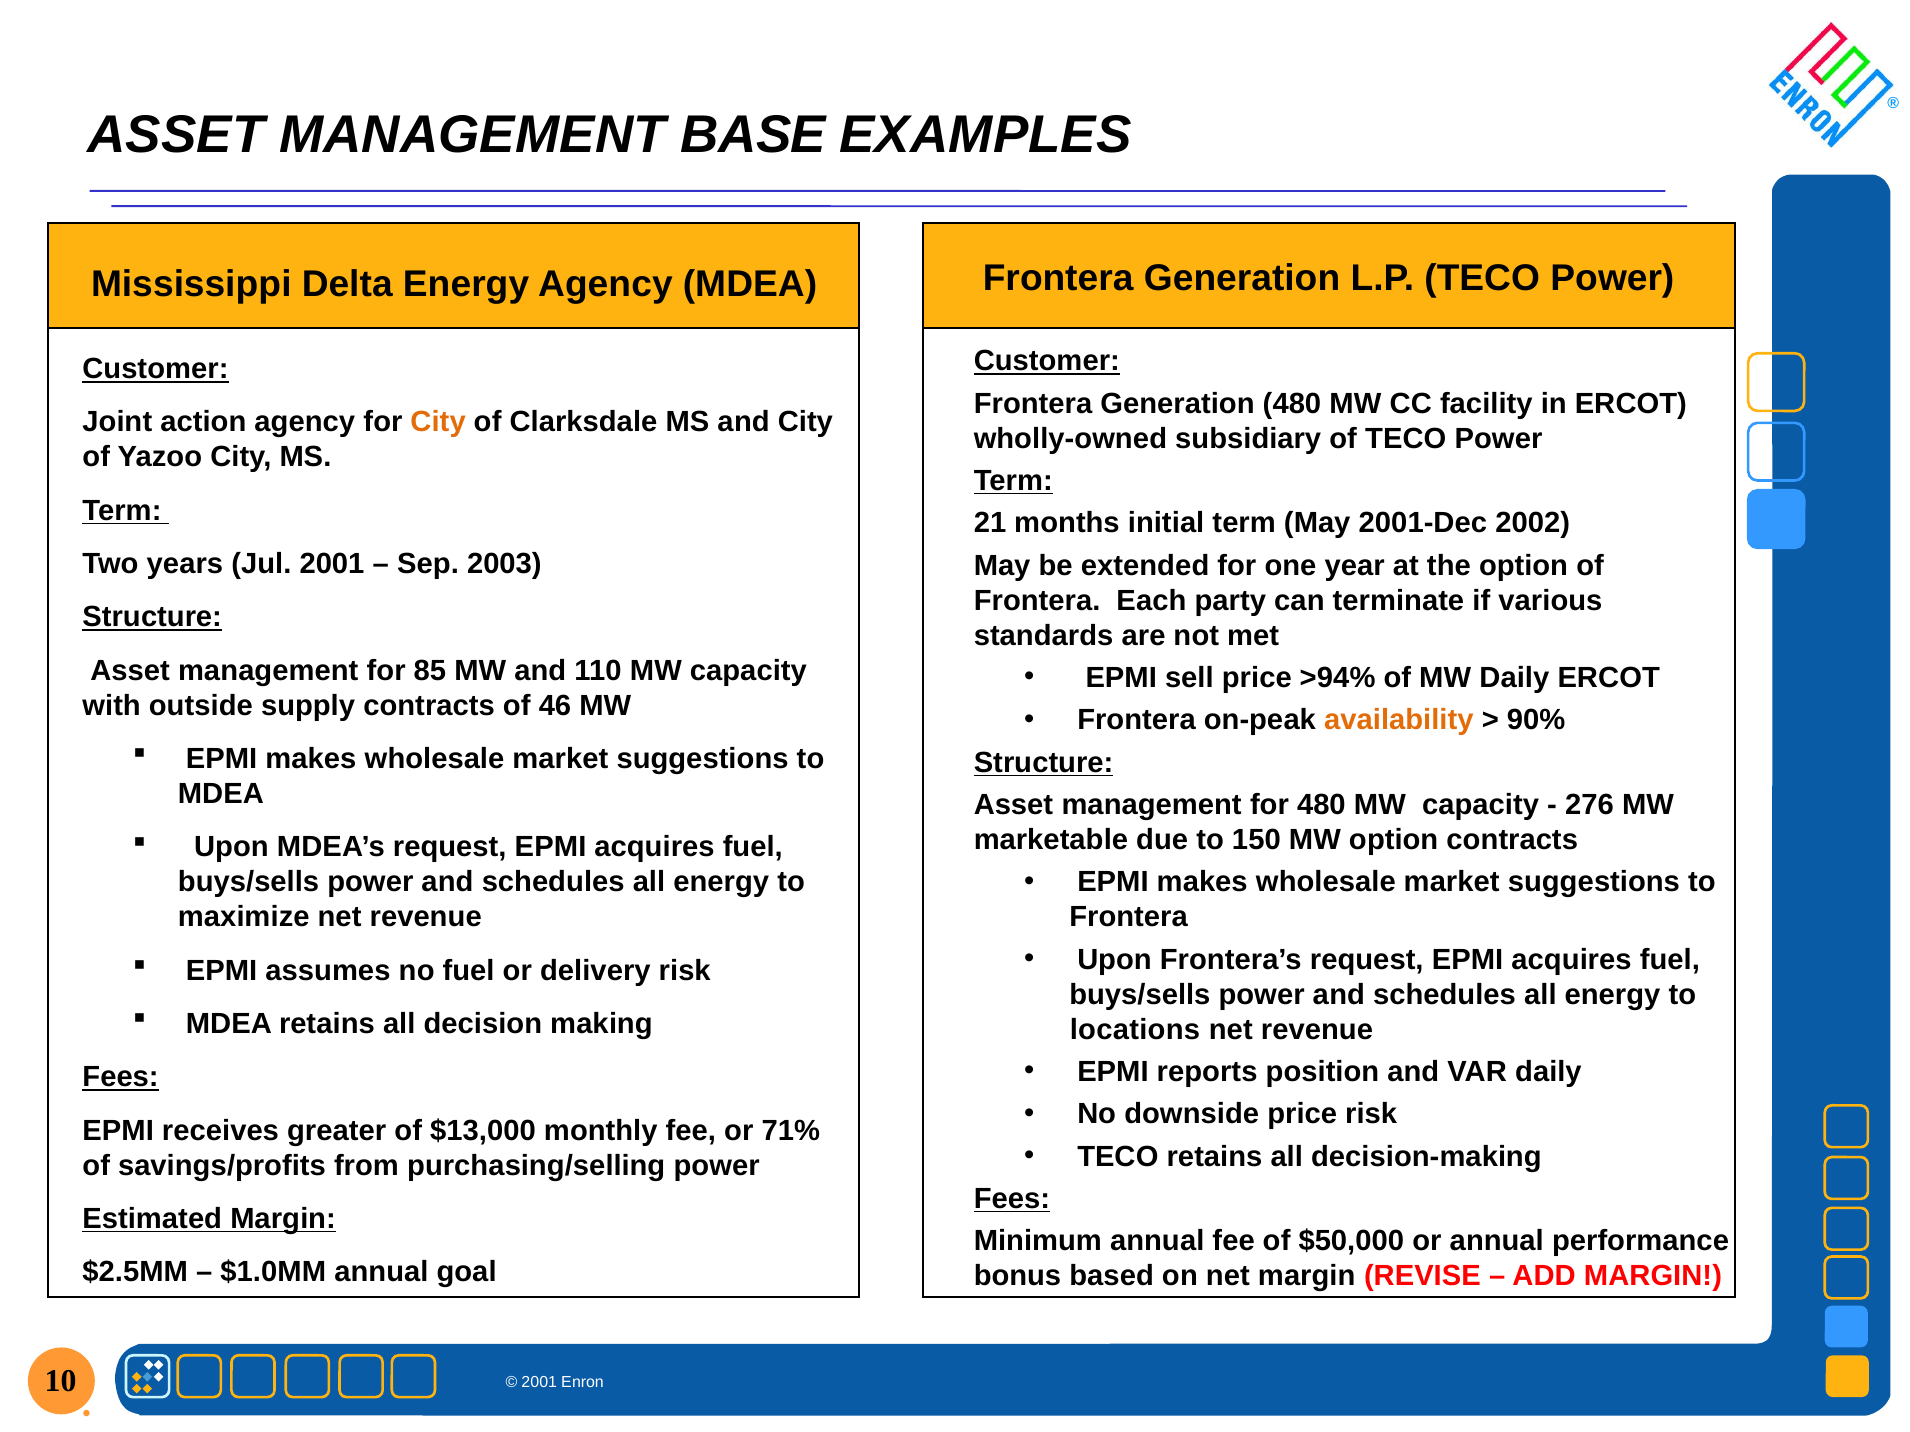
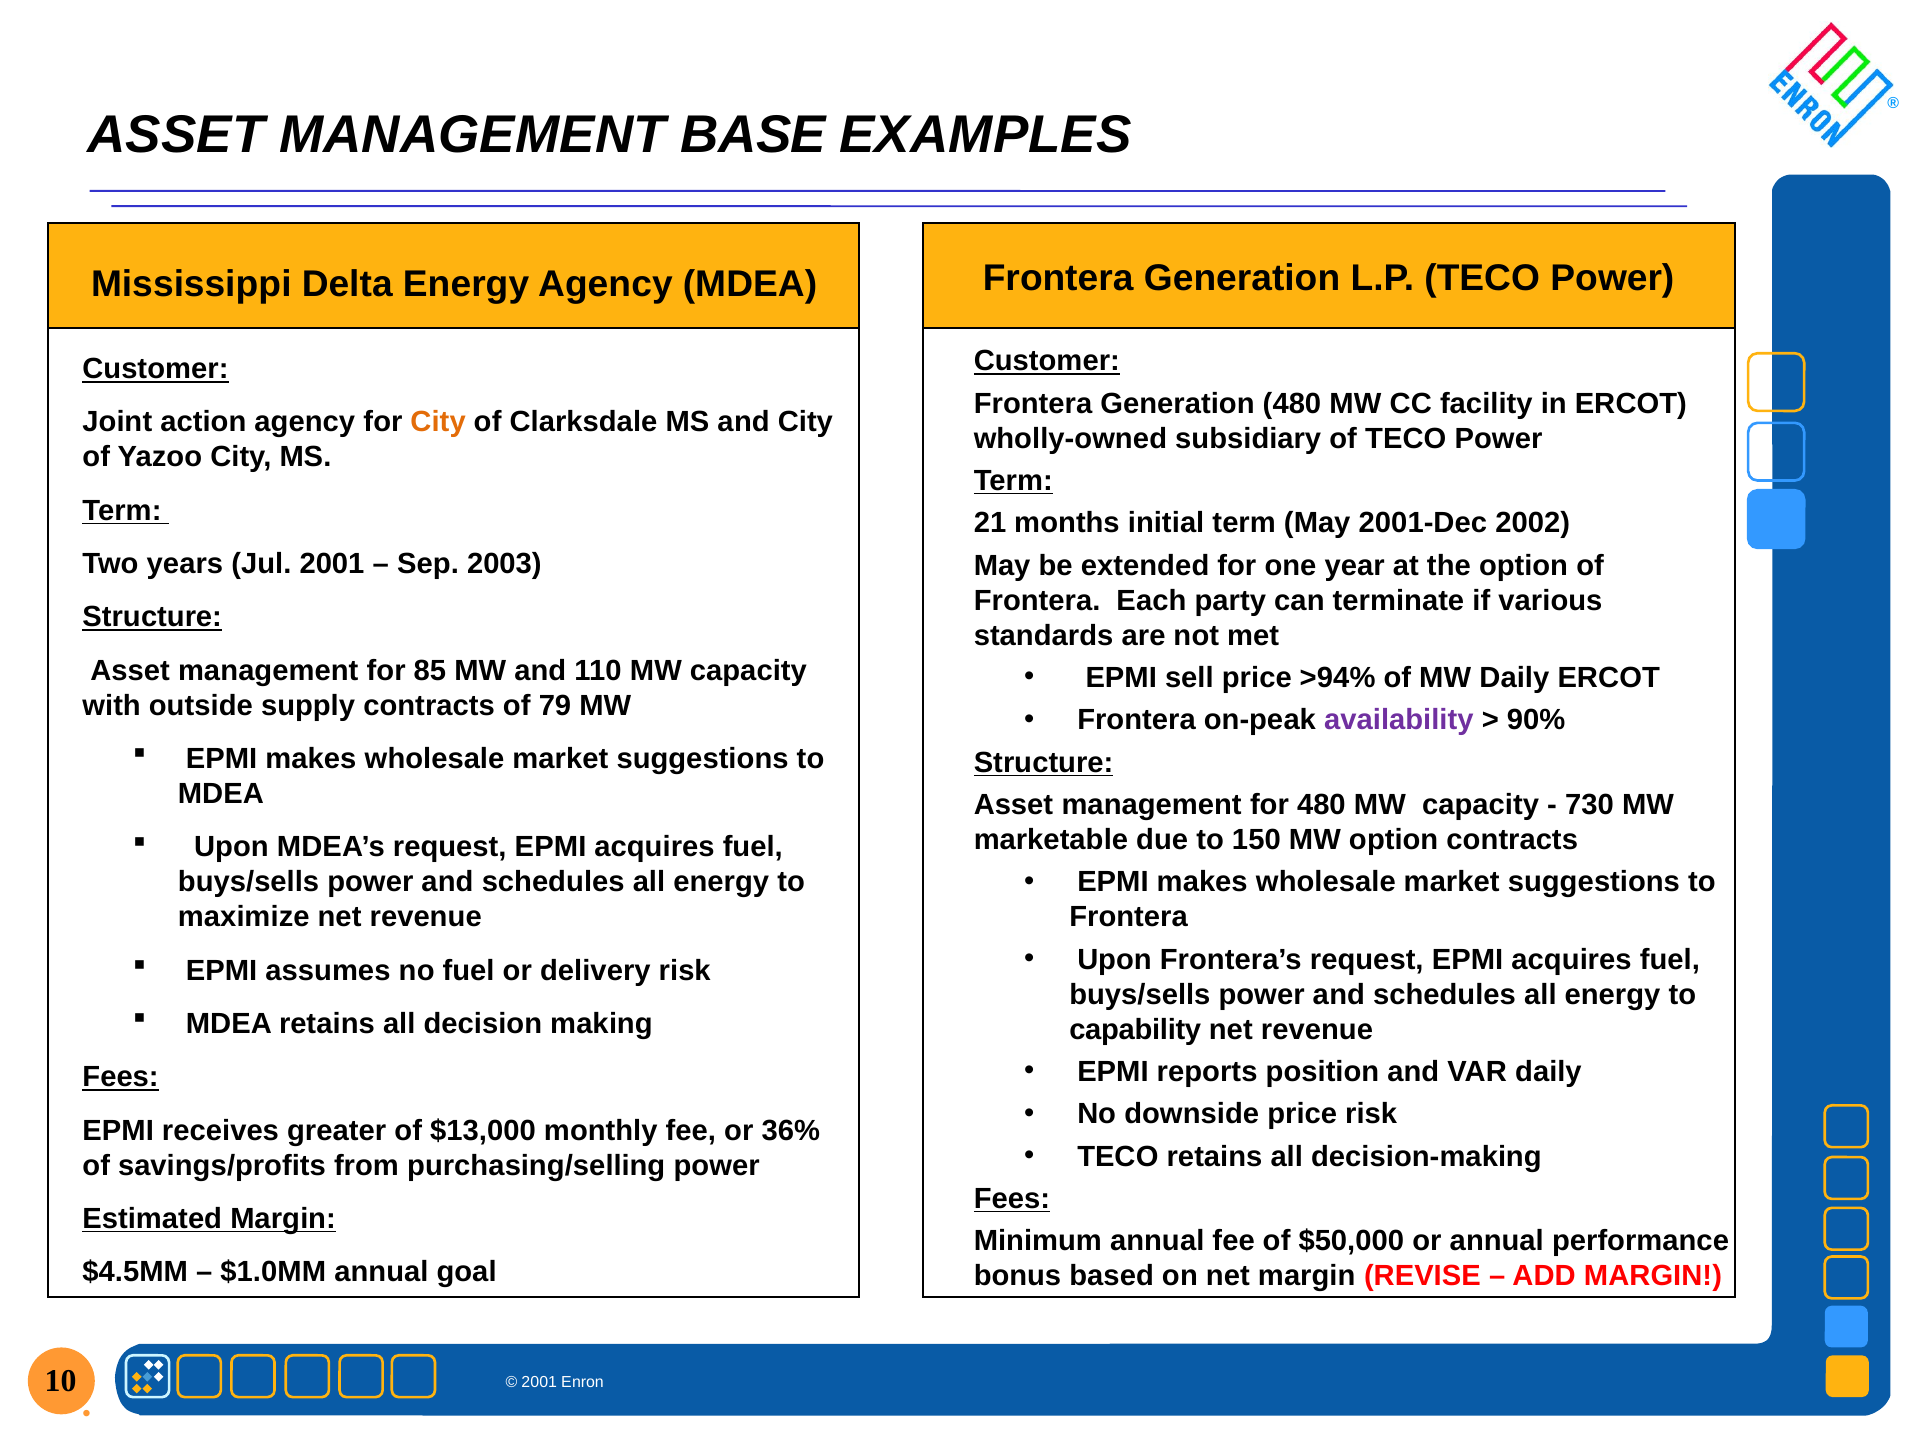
46: 46 -> 79 (555, 706)
availability colour: orange -> purple (1399, 720)
276: 276 -> 730 (1590, 805)
locations: locations -> capability (1135, 1030)
71%: 71% -> 36% (791, 1131)
$2.5MM: $2.5MM -> $4.5MM (135, 1272)
